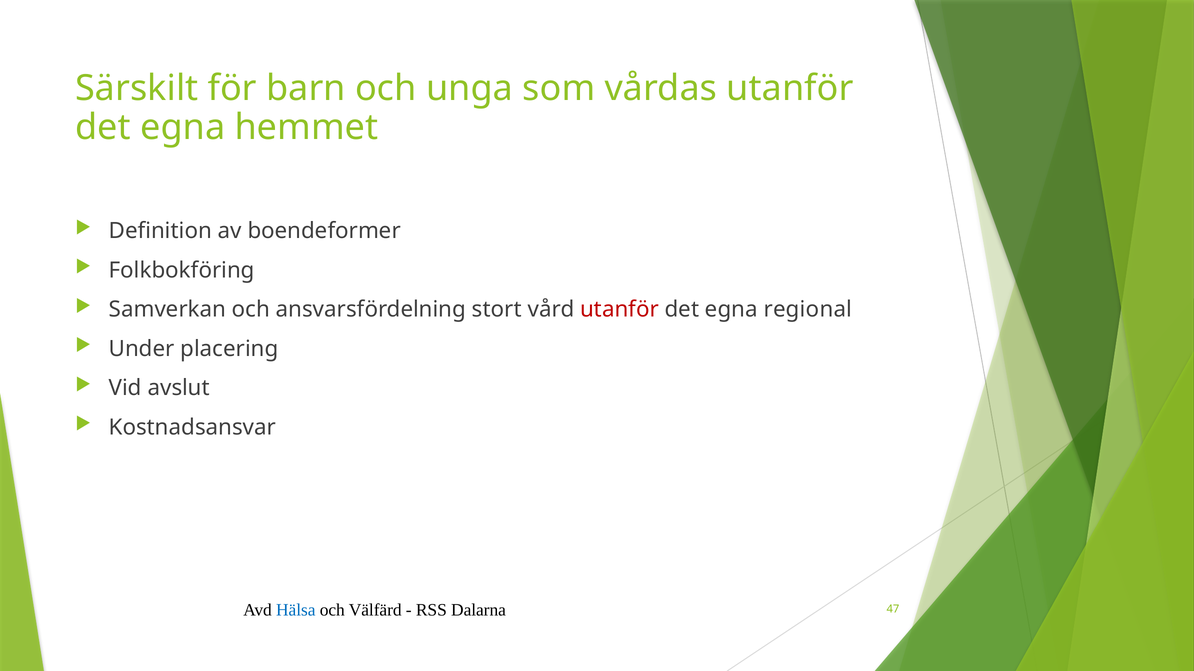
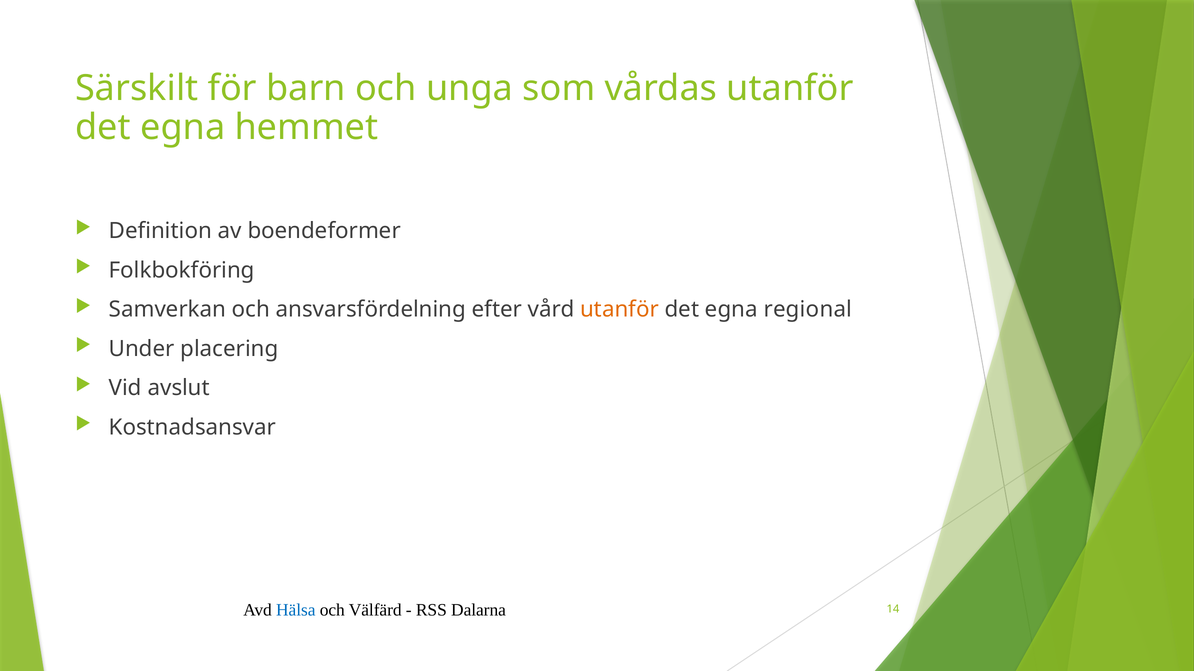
stort: stort -> efter (497, 310)
utanför colour: red -> orange (620, 310)
47: 47 -> 14 (893, 609)
